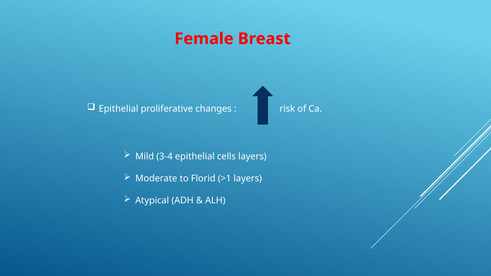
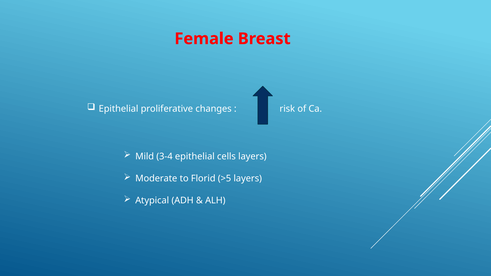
>1: >1 -> >5 (225, 179)
